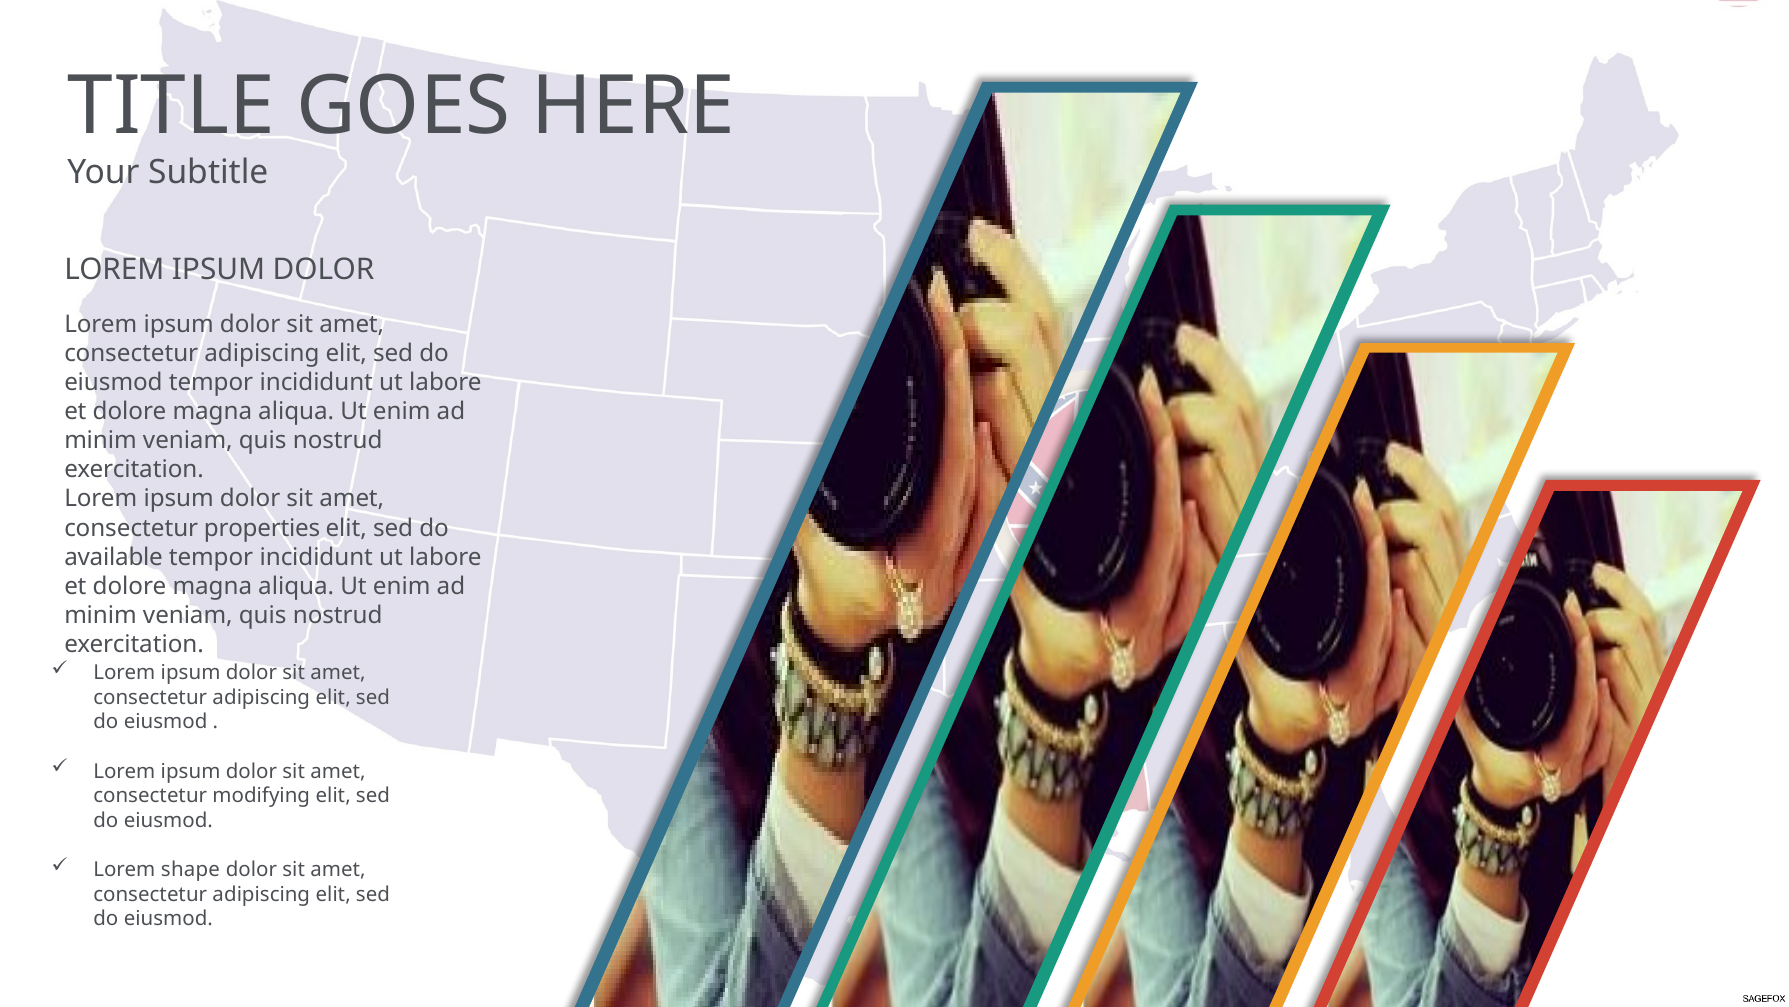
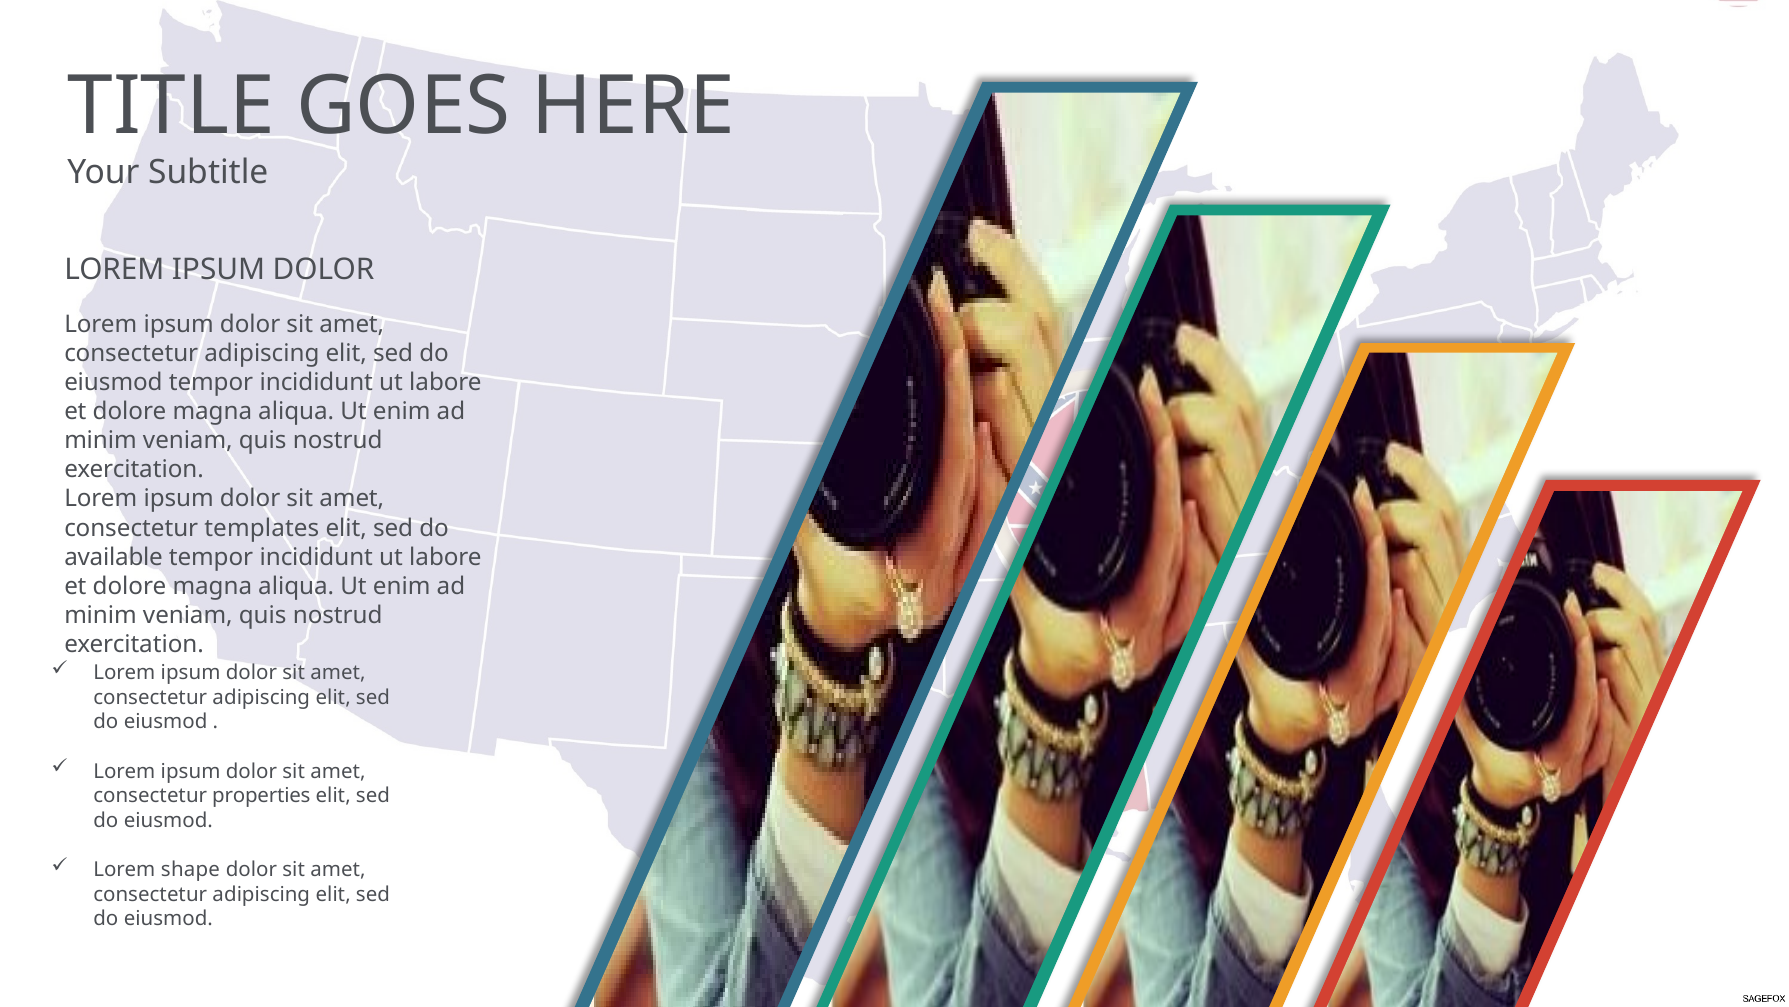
properties: properties -> templates (262, 528)
modifying: modifying -> properties (261, 795)
